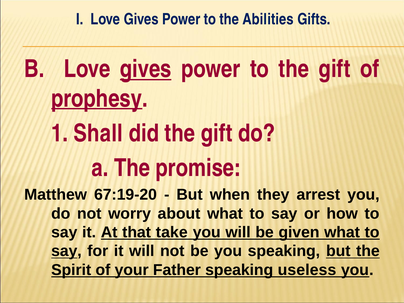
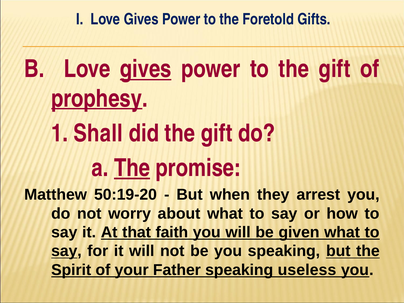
Abilities: Abilities -> Foretold (268, 19)
The underline: none -> present (132, 168)
67:19-20: 67:19-20 -> 50:19-20 (126, 195)
take: take -> faith (172, 232)
